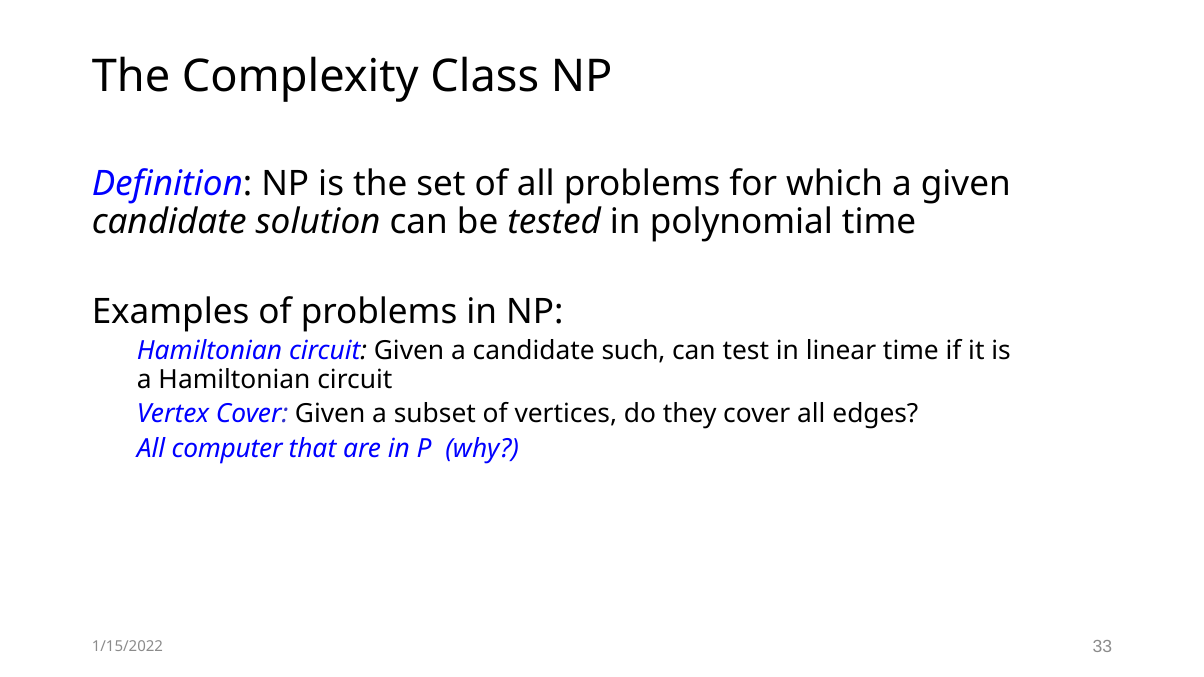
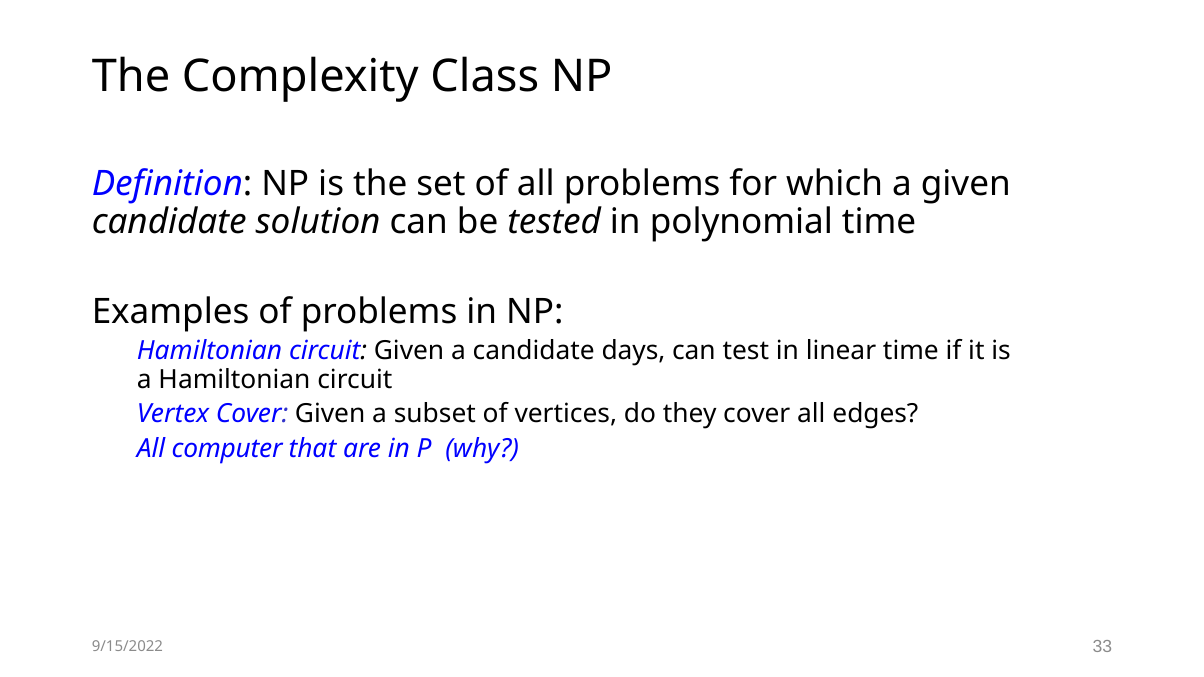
such: such -> days (633, 351)
1/15/2022: 1/15/2022 -> 9/15/2022 (127, 647)
